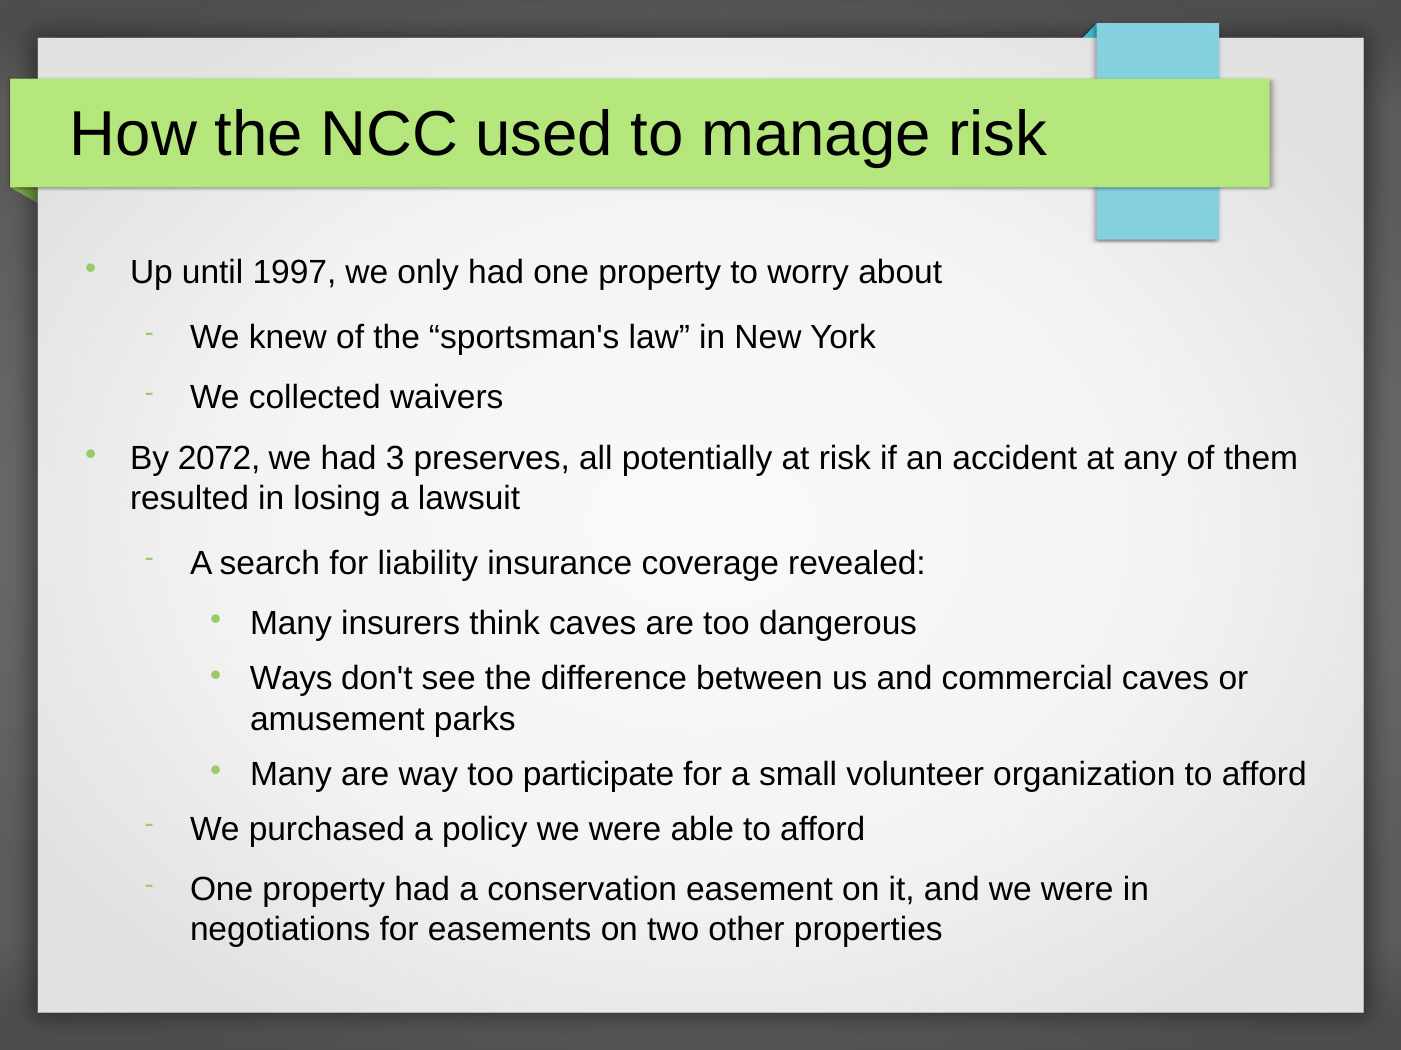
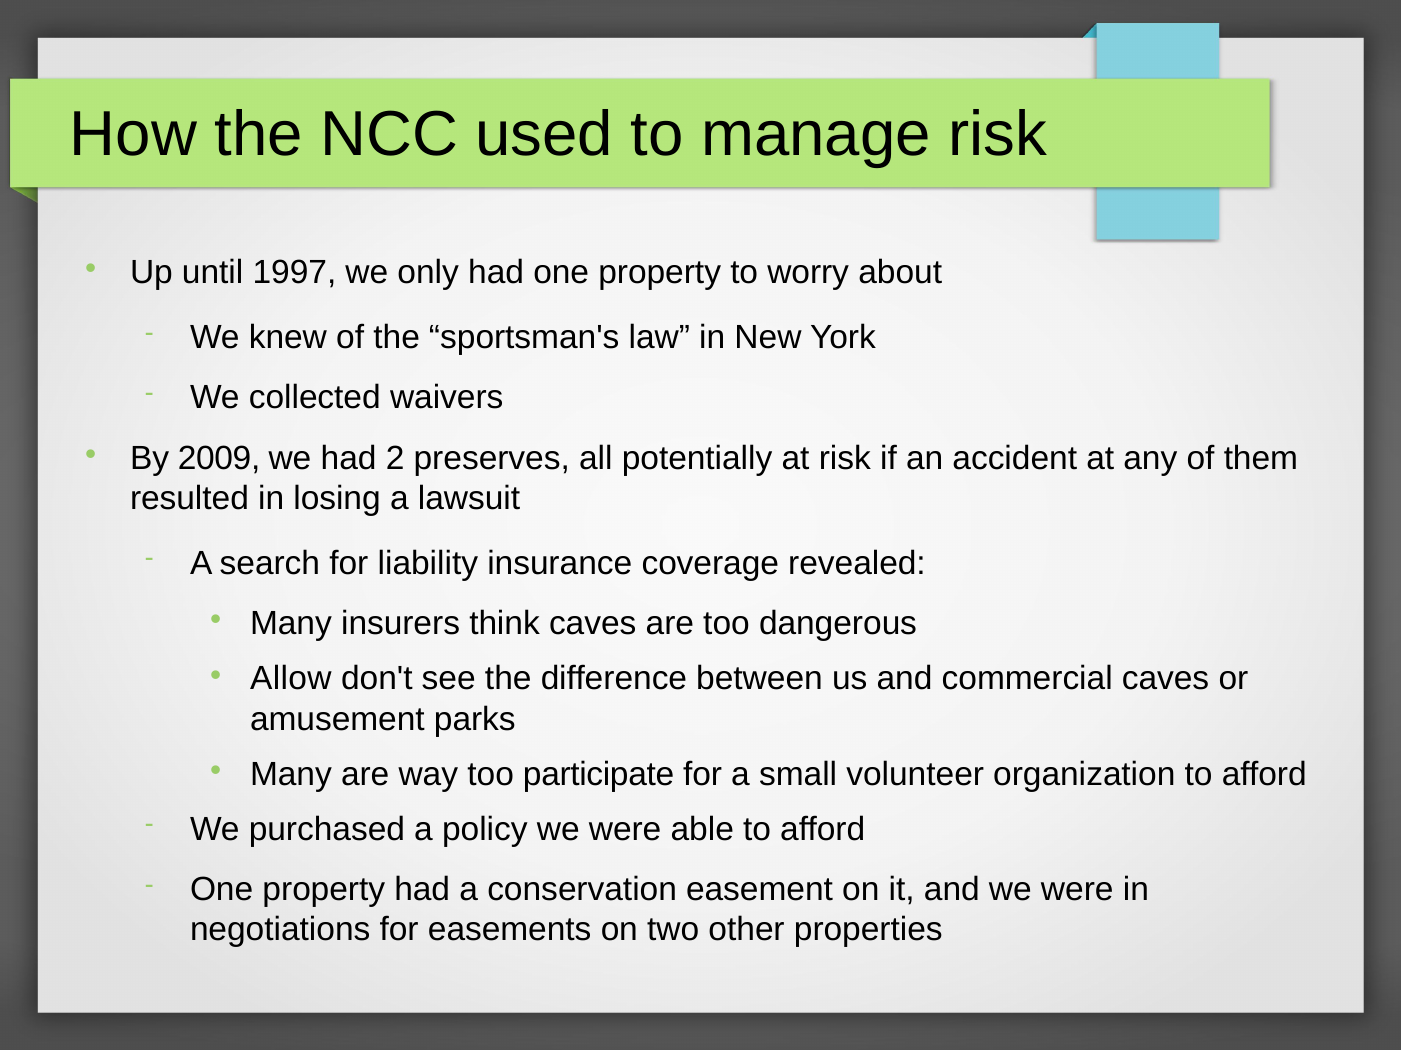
2072: 2072 -> 2009 (219, 458)
3: 3 -> 2 (395, 458)
Ways: Ways -> Allow (291, 679)
